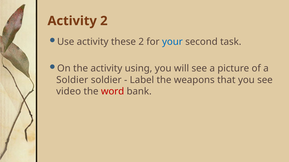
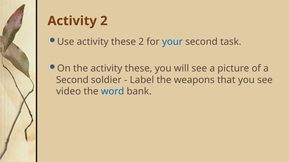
the activity using: using -> these (139, 69)
Soldier: Soldier -> Second (72, 80)
word colour: red -> blue (113, 92)
